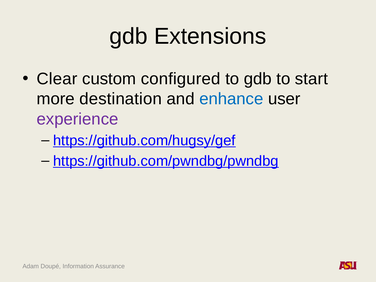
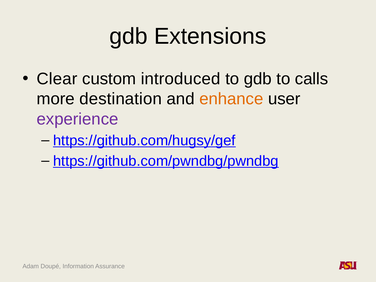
configured: configured -> introduced (181, 79)
start: start -> calls (312, 79)
enhance colour: blue -> orange (231, 99)
